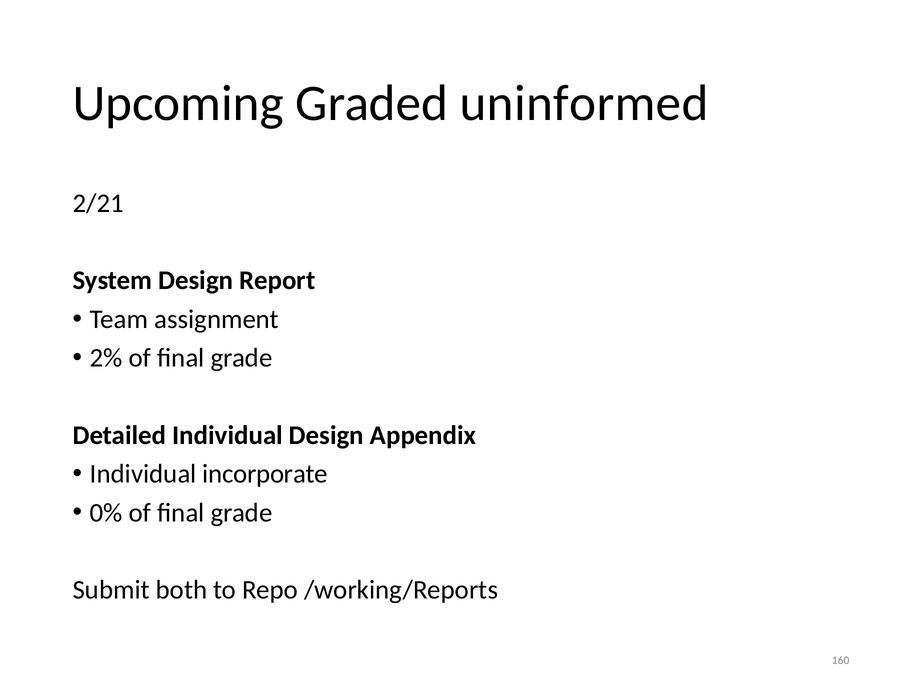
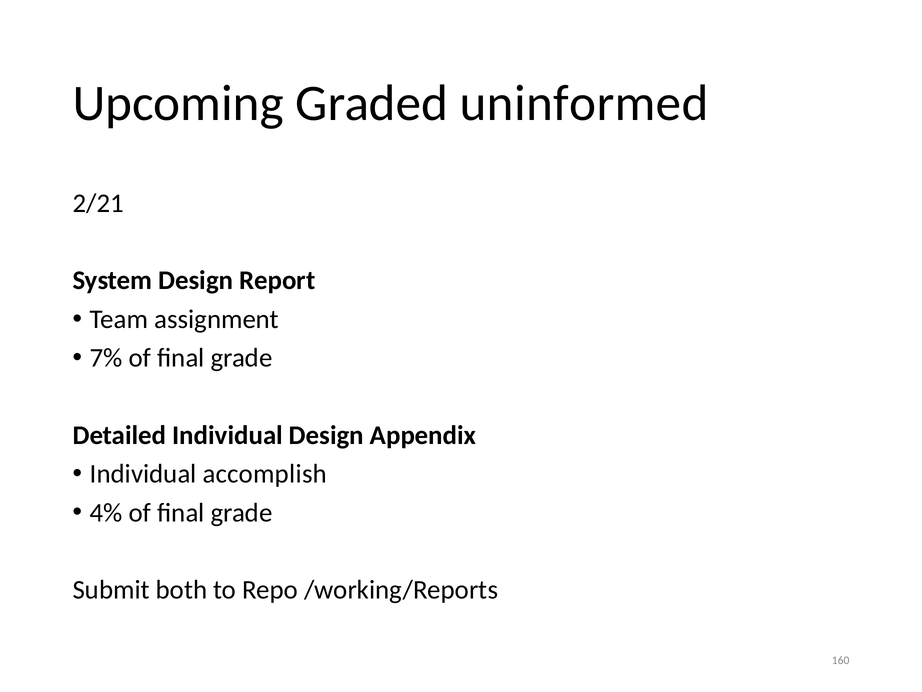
2%: 2% -> 7% (106, 358)
incorporate: incorporate -> accomplish (265, 474)
0%: 0% -> 4% (106, 512)
